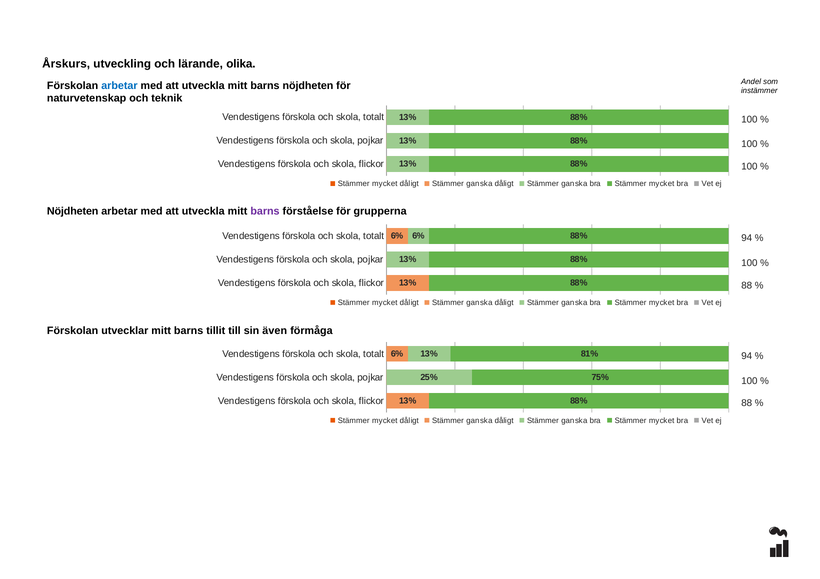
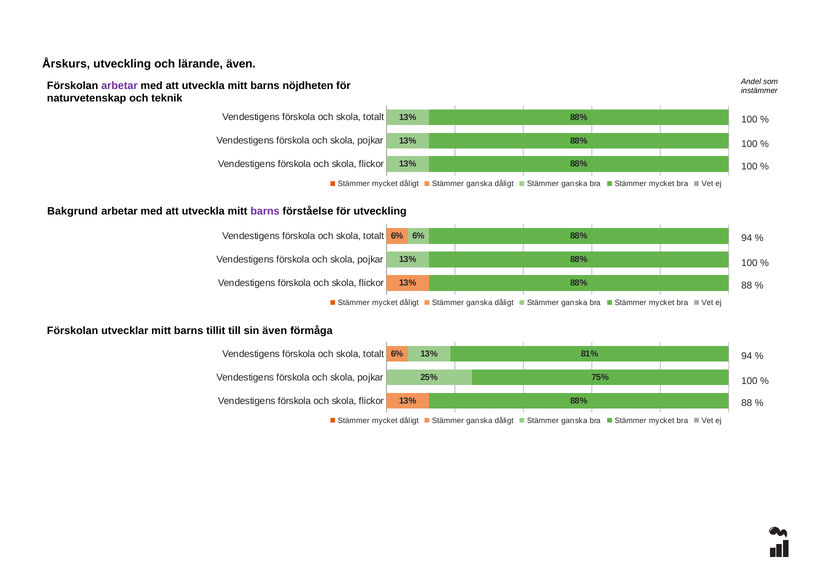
lärande olika: olika -> även (241, 64)
arbetar colour: blue -> purple (119, 86)
Nöjdheten: Nöjdheten -> Bakgrund (73, 212)
för grupperna: grupperna -> utveckling (380, 212)
